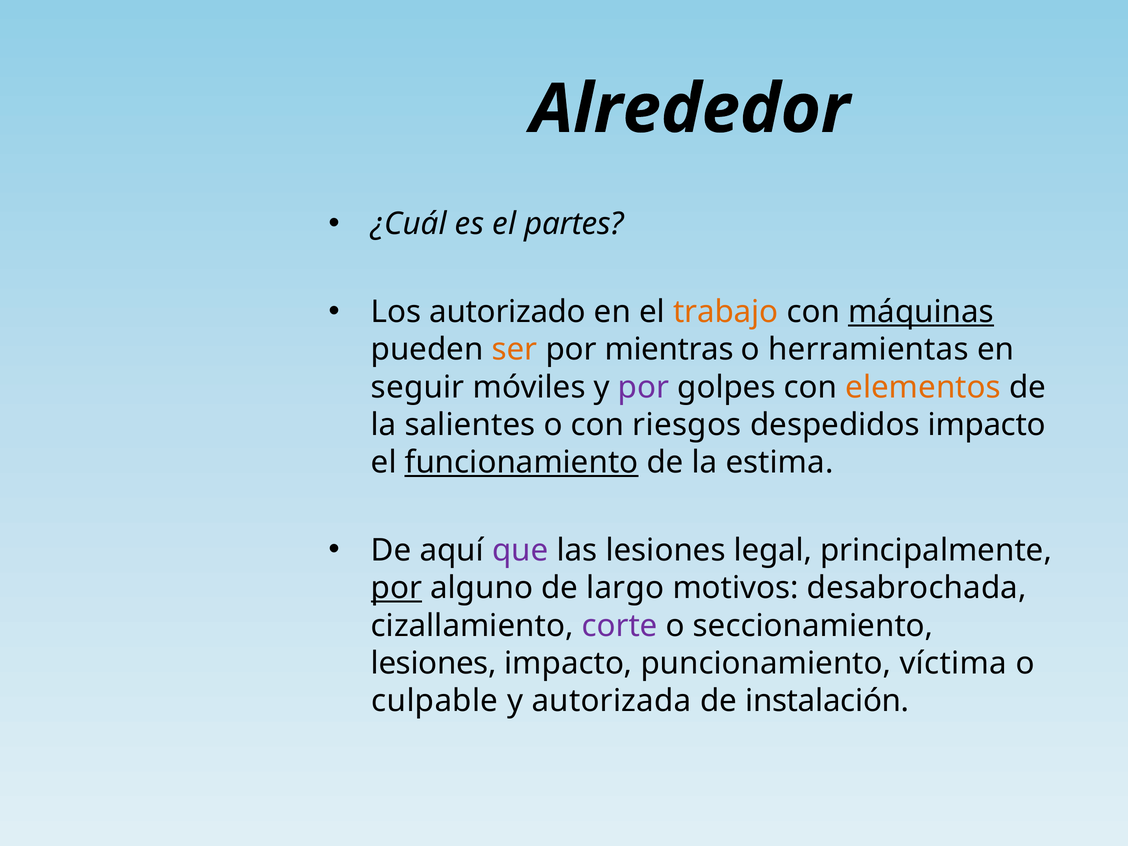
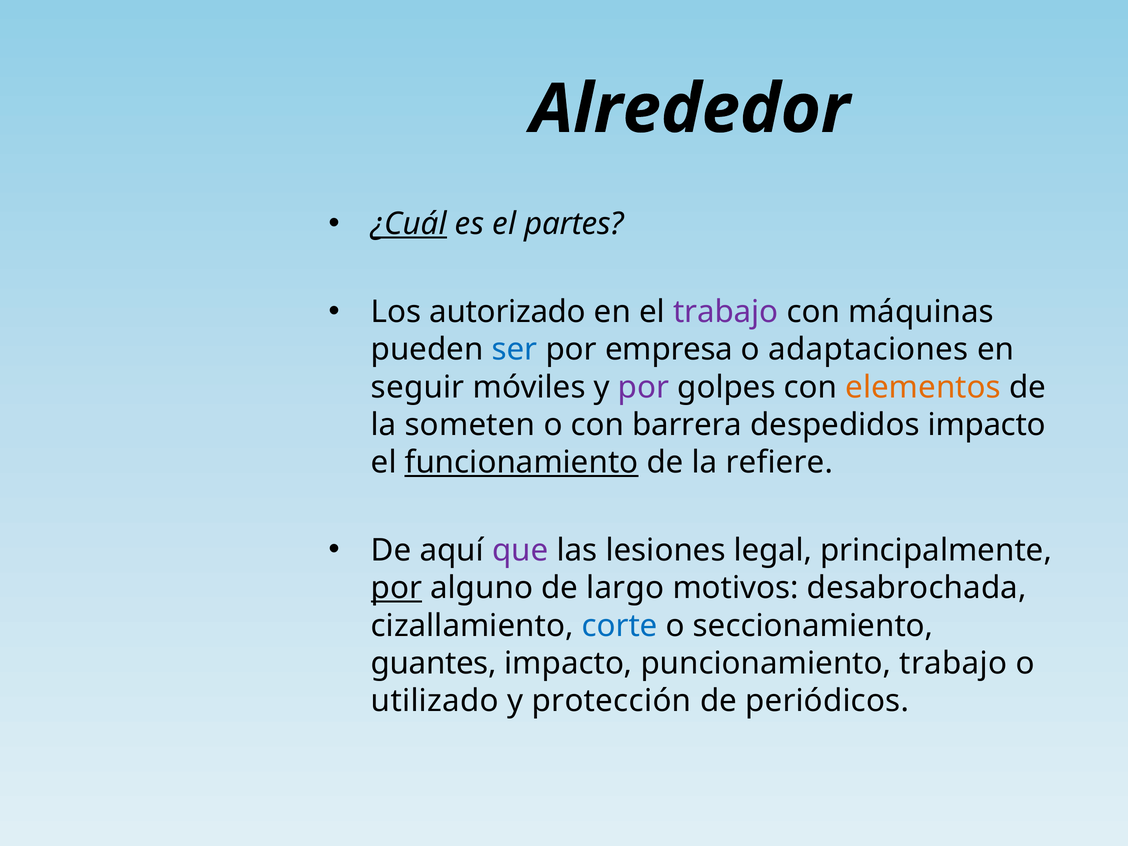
¿Cuál underline: none -> present (409, 224)
trabajo colour: orange -> purple (726, 312)
máquinas underline: present -> none (921, 312)
ser colour: orange -> blue (515, 350)
mientras: mientras -> empresa (669, 350)
herramientas: herramientas -> adaptaciones (868, 350)
salientes: salientes -> someten (470, 425)
riesgos: riesgos -> barrera (687, 425)
estima: estima -> refiere (779, 463)
corte colour: purple -> blue (620, 626)
lesiones: lesiones -> guantes (434, 663)
puncionamiento víctima: víctima -> trabajo (953, 663)
culpable: culpable -> utilizado (435, 701)
autorizada: autorizada -> protección (612, 701)
instalación: instalación -> periódicos (827, 701)
